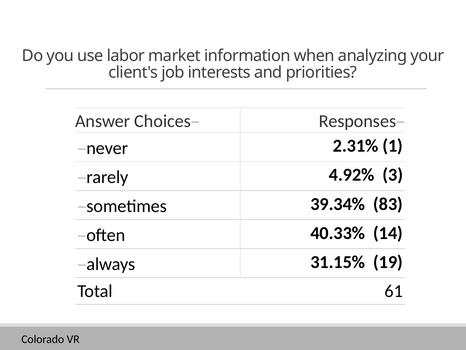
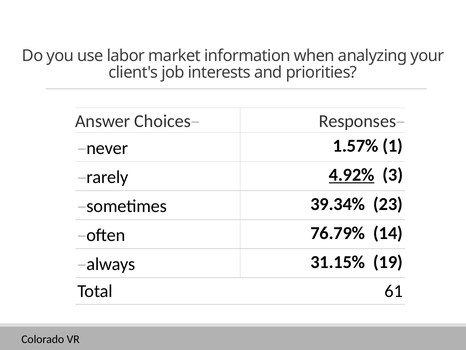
2.31%: 2.31% -> 1.57% (356, 146)
4.92% underline: none -> present (352, 175)
83: 83 -> 23 (388, 204)
40.33%: 40.33% -> 76.79% (338, 233)
